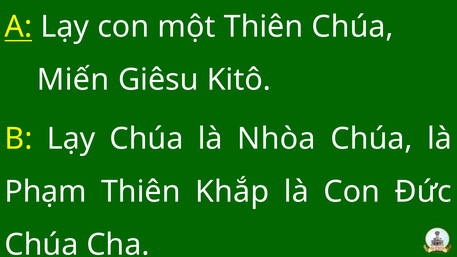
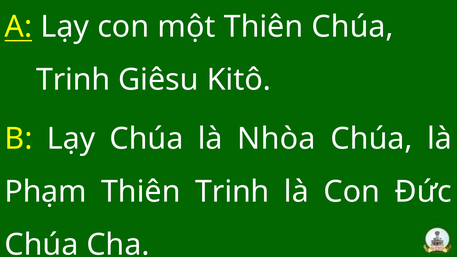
Miến: Miến -> Trinh (73, 80)
Thiên Khắp: Khắp -> Trinh (232, 192)
